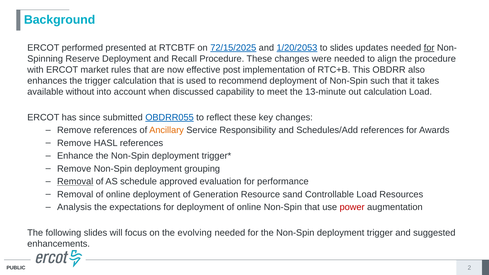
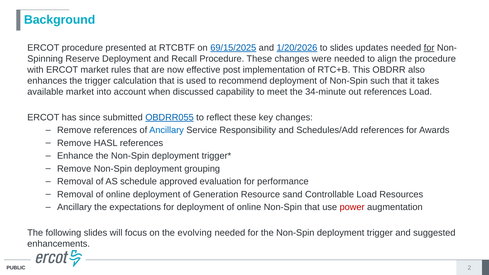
ERCOT performed: performed -> procedure (82, 48)
72/15/2025: 72/15/2025 -> 69/15/2025 (233, 48)
1/20/2053: 1/20/2053 -> 1/20/2026 (297, 48)
available without: without -> market (80, 92)
13-minute: 13-minute -> 34-minute (326, 92)
out calculation: calculation -> references (385, 92)
Ancillary colour: orange -> blue (167, 130)
Removal underline: present -> none (75, 182)
Analysis: Analysis -> Ancillary (74, 207)
